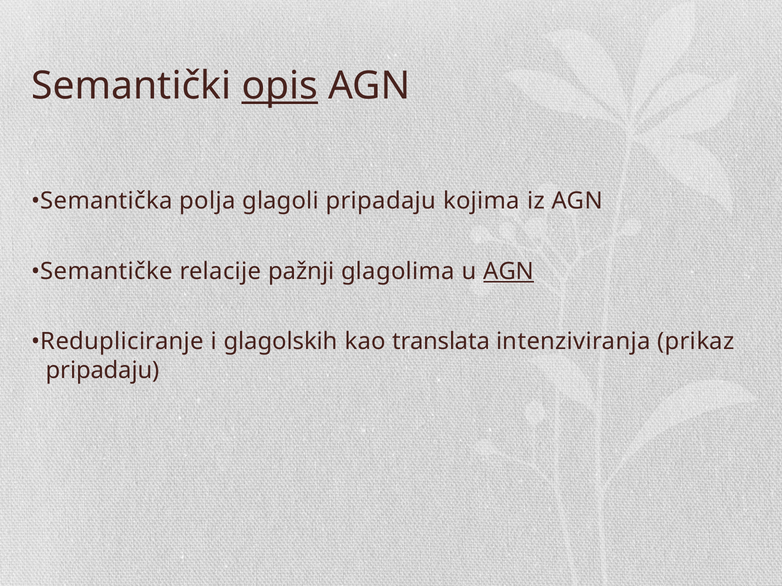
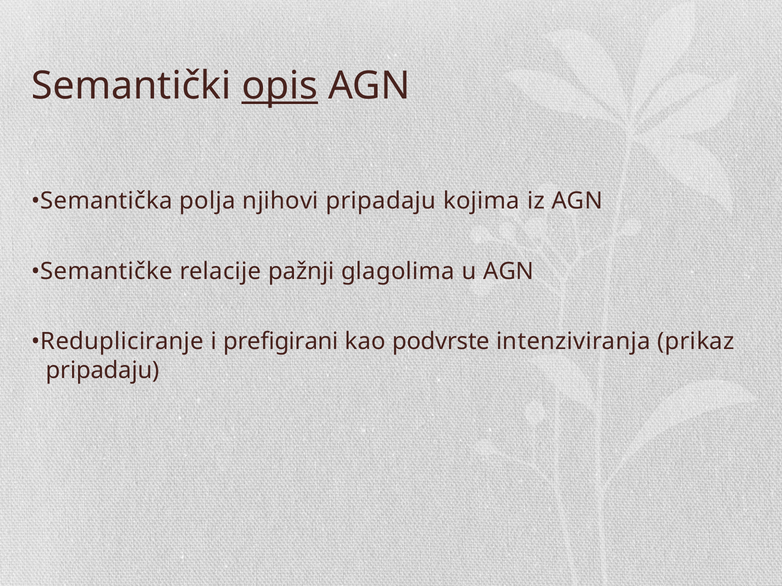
glagoli: glagoli -> njihovi (281, 201)
AGN underline: present -> none (509, 272)
glagolskih: glagolskih -> prefigirani (281, 342)
translata: translata -> podvrste (441, 342)
